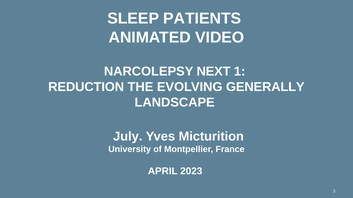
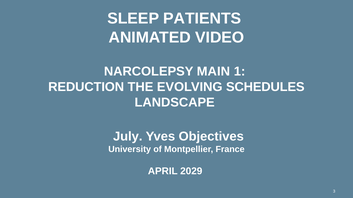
NEXT: NEXT -> MAIN (213, 72)
GENERALLY: GENERALLY -> SCHEDULES (265, 87)
Micturition: Micturition -> Objectives (211, 137)
2023: 2023 -> 2029 (191, 172)
